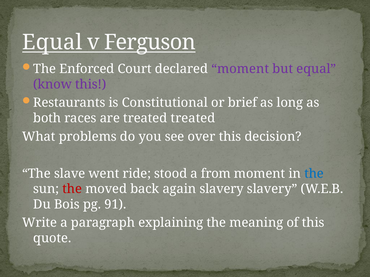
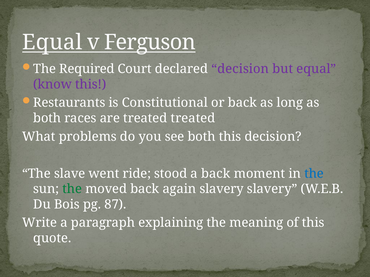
Enforced: Enforced -> Required (87, 69)
declared moment: moment -> decision (240, 69)
or brief: brief -> back (242, 103)
see over: over -> both (202, 137)
a from: from -> back (216, 174)
the colour: red -> green (72, 189)
91: 91 -> 87 (115, 205)
